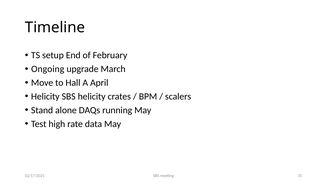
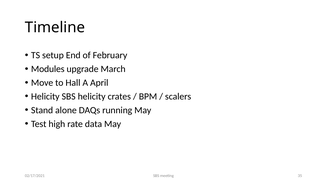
Ongoing: Ongoing -> Modules (48, 69)
